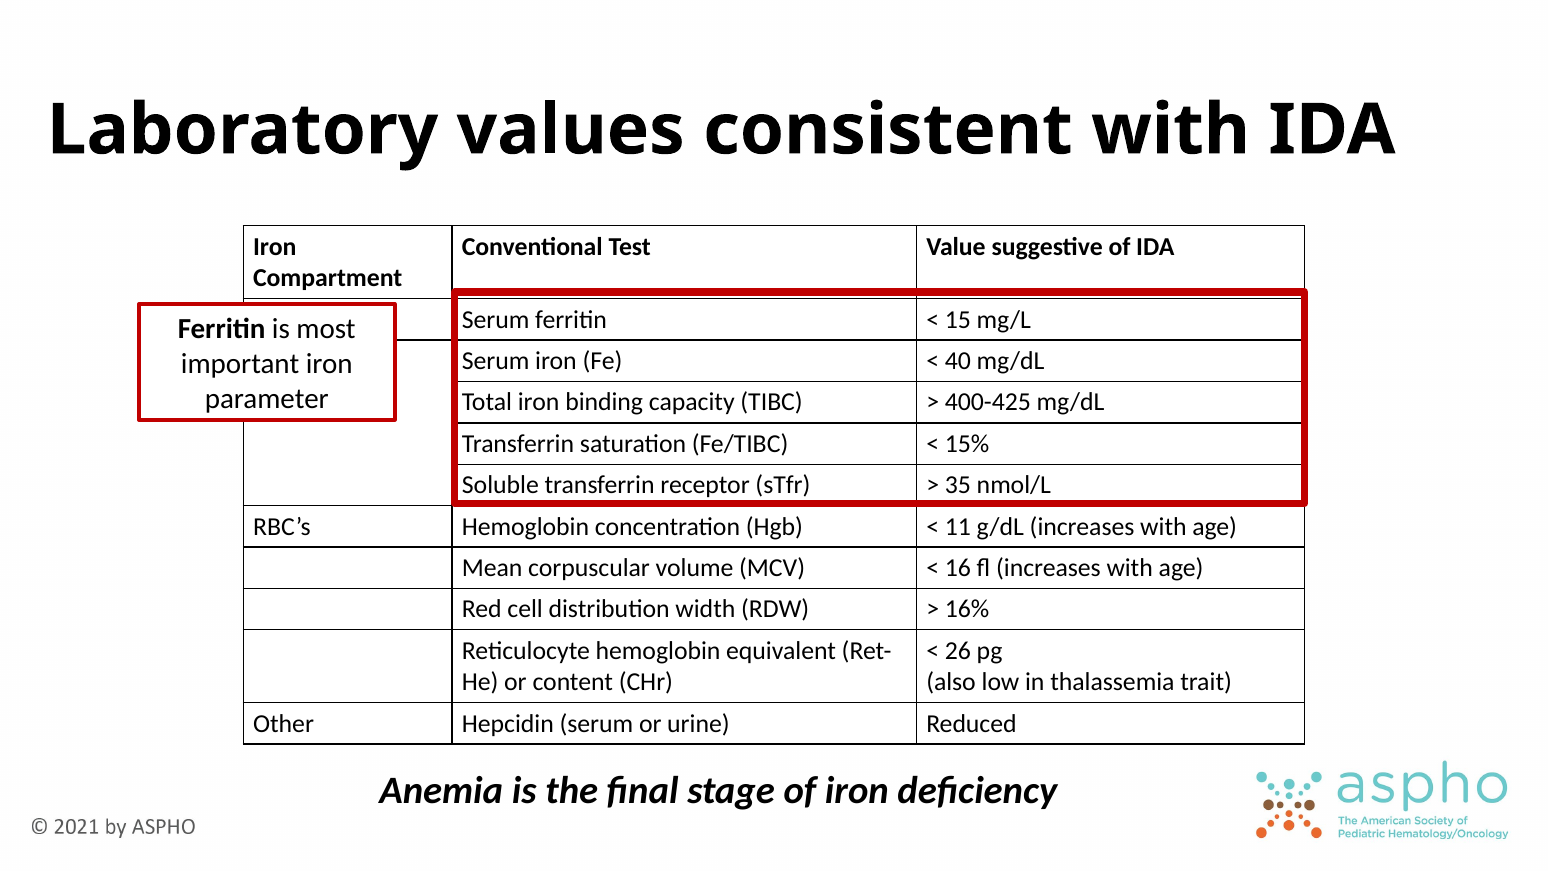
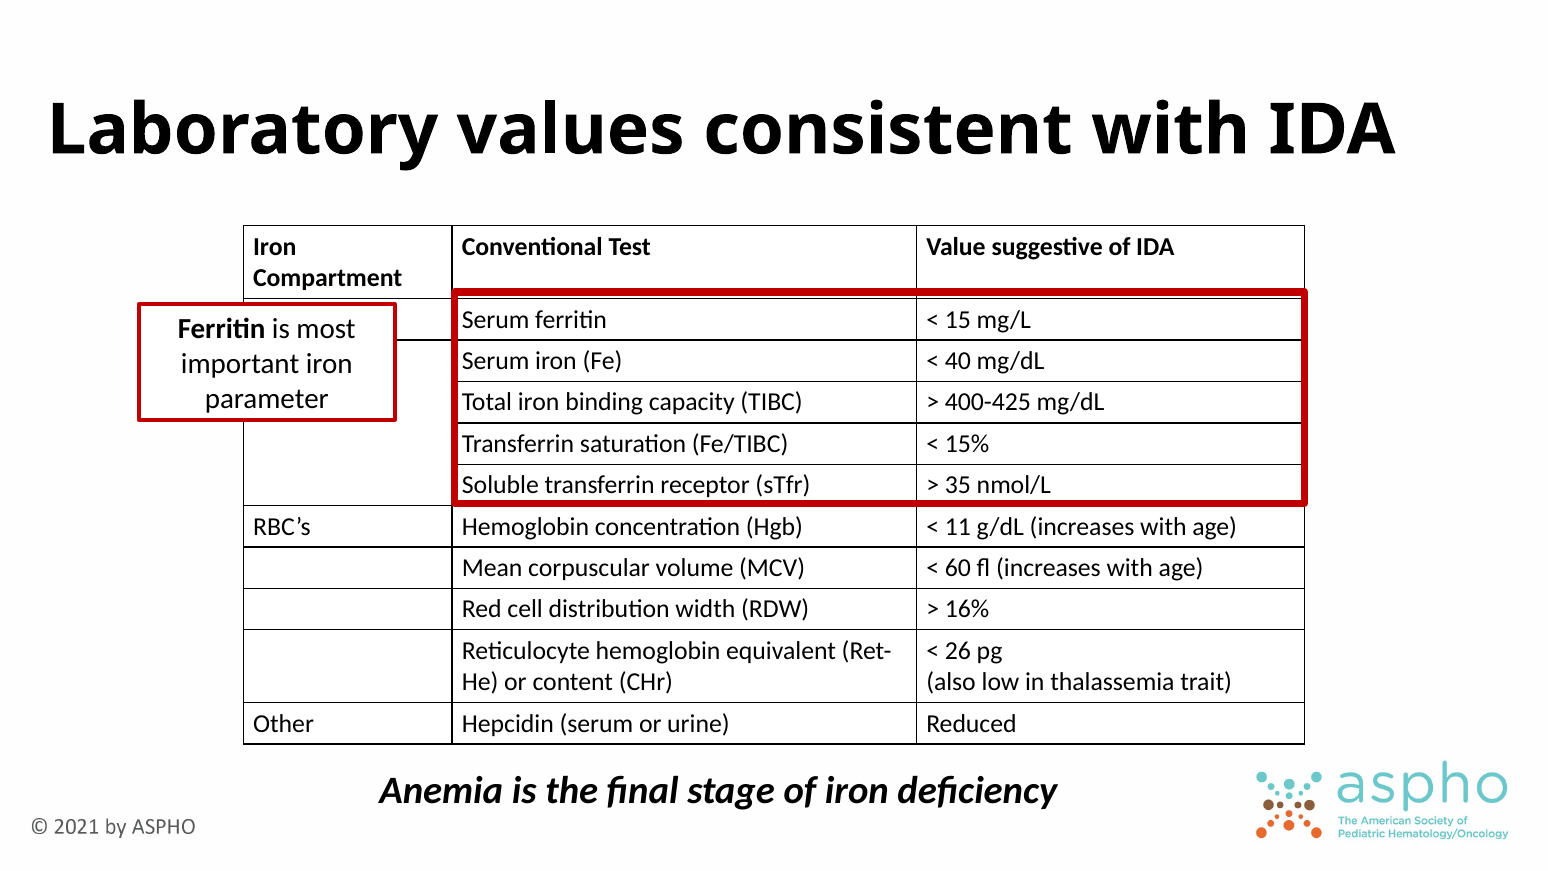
16: 16 -> 60 (958, 568)
